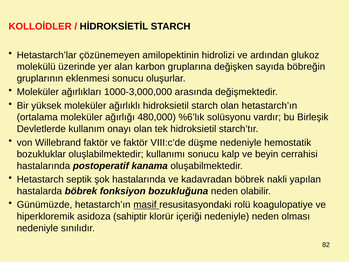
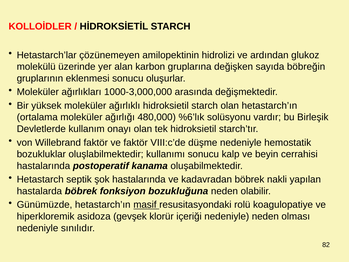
sahiptir: sahiptir -> gevşek (130, 216)
